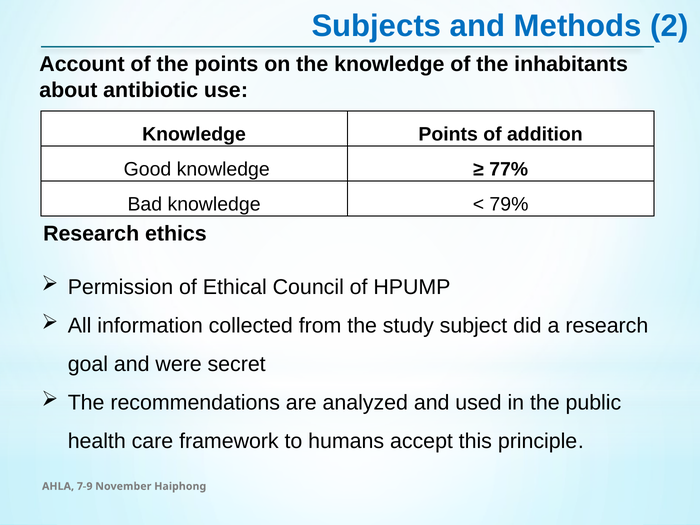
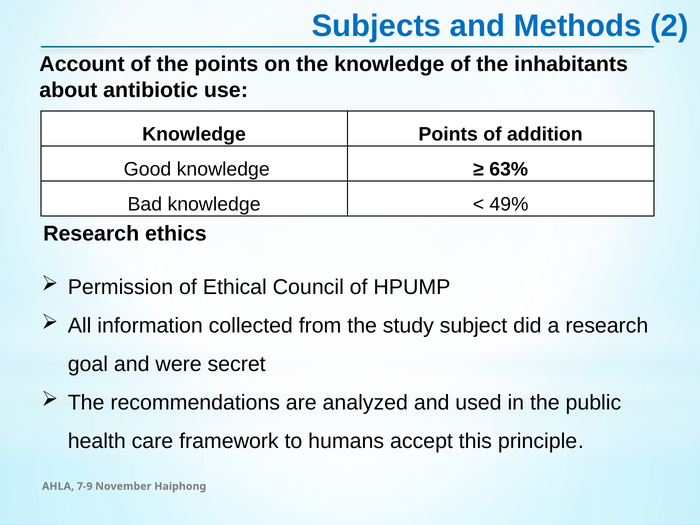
77%: 77% -> 63% (509, 169)
79%: 79% -> 49% (509, 204)
